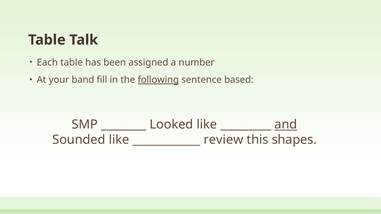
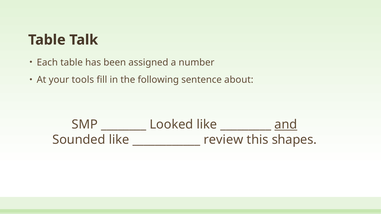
band: band -> tools (83, 80)
following underline: present -> none (158, 80)
based: based -> about (239, 80)
